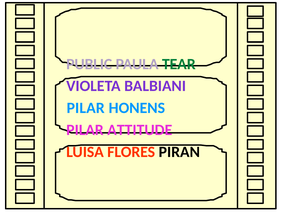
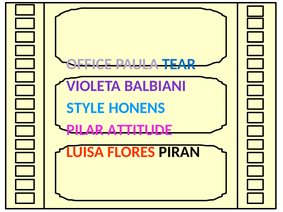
PUBLIC: PUBLIC -> OFFICE (89, 64)
TEAR colour: green -> blue (179, 64)
PILAR: PILAR -> STYLE (86, 108)
